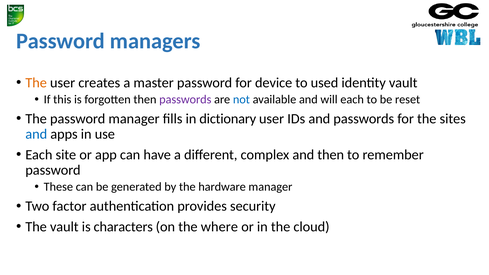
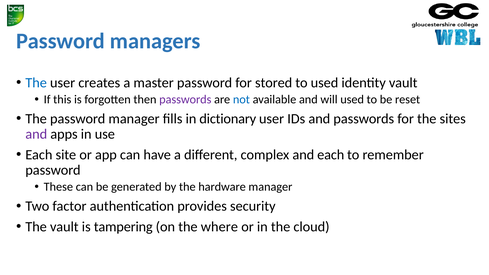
The colour: orange -> blue (36, 83)
device: device -> stored (274, 83)
will each: each -> used (352, 100)
and colour: blue -> purple (36, 134)
and then: then -> each (331, 155)
characters: characters -> tampering (123, 227)
